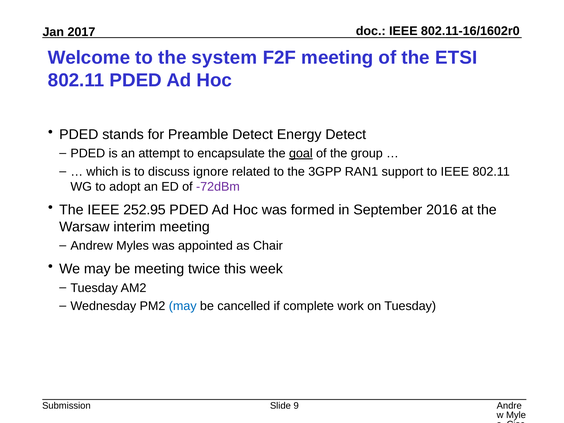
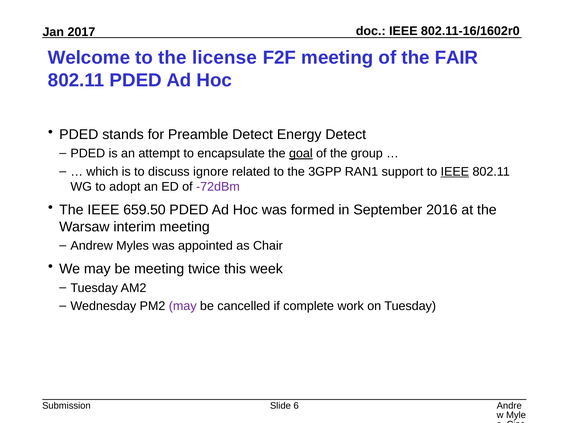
system: system -> license (224, 58)
ETSI: ETSI -> FAIR (456, 58)
IEEE underline: none -> present (455, 172)
252.95: 252.95 -> 659.50 (144, 210)
may colour: blue -> purple (183, 306)
9: 9 -> 6 (296, 406)
